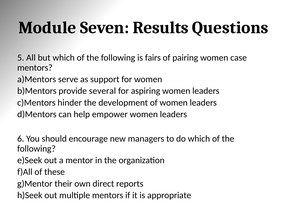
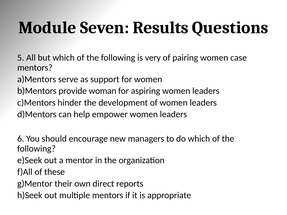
fairs: fairs -> very (153, 58)
several: several -> woman (103, 91)
